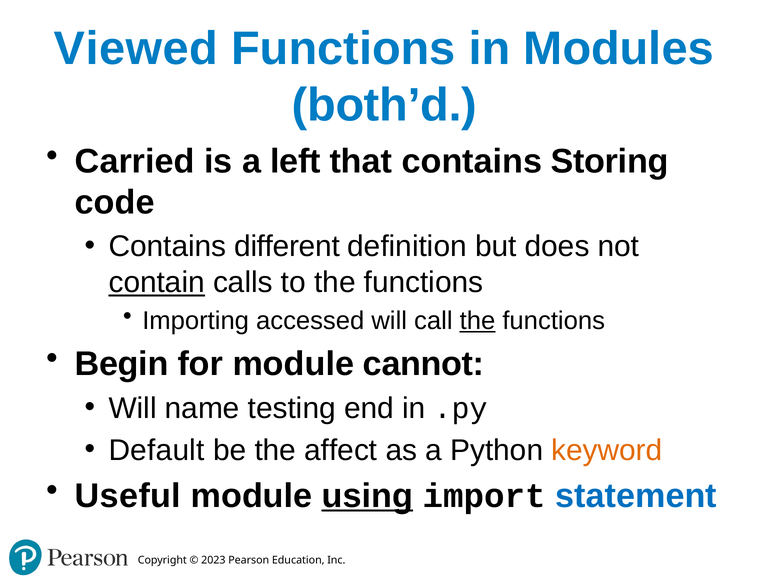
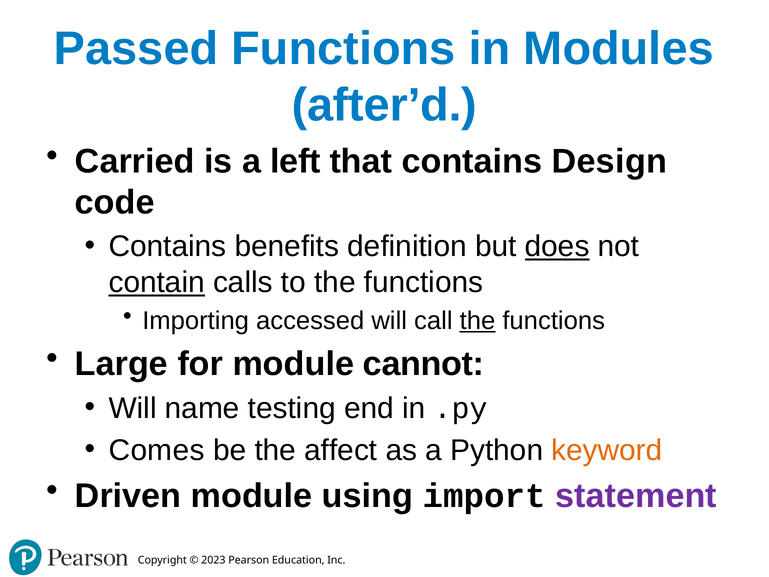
Viewed: Viewed -> Passed (136, 49)
both’d: both’d -> after’d (384, 105)
Storing: Storing -> Design (609, 161)
different: different -> benefits (287, 247)
does underline: none -> present (557, 247)
Begin: Begin -> Large (121, 364)
Default: Default -> Comes (157, 450)
Useful: Useful -> Driven (128, 496)
using underline: present -> none (367, 496)
statement colour: blue -> purple (636, 496)
